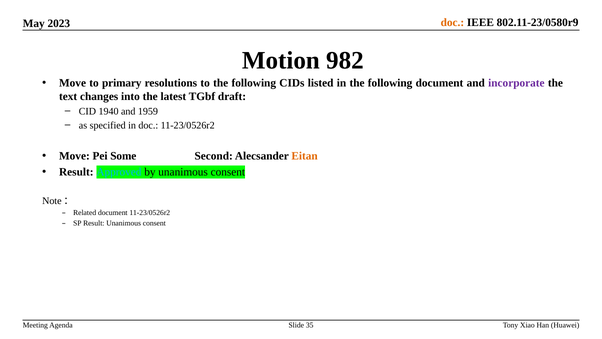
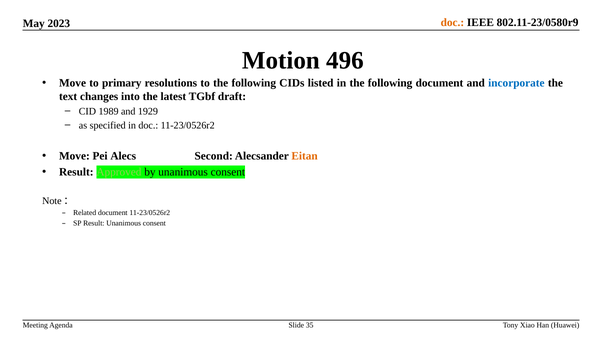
982: 982 -> 496 (345, 60)
incorporate colour: purple -> blue (516, 83)
1940: 1940 -> 1989 (109, 111)
1959: 1959 -> 1929 (148, 111)
Some: Some -> Alecs (123, 156)
Approved colour: light blue -> light green (119, 172)
